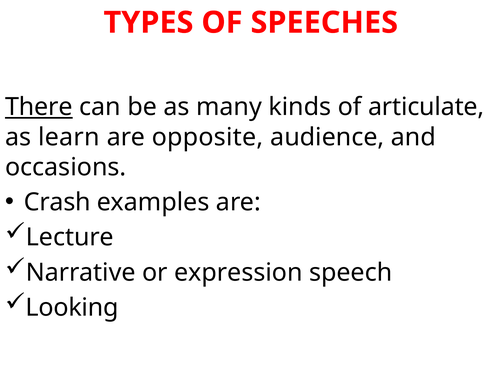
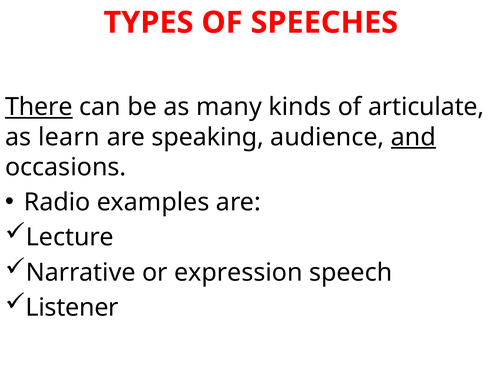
opposite: opposite -> speaking (208, 137)
and underline: none -> present (413, 137)
Crash: Crash -> Radio (57, 203)
Looking: Looking -> Listener (72, 308)
